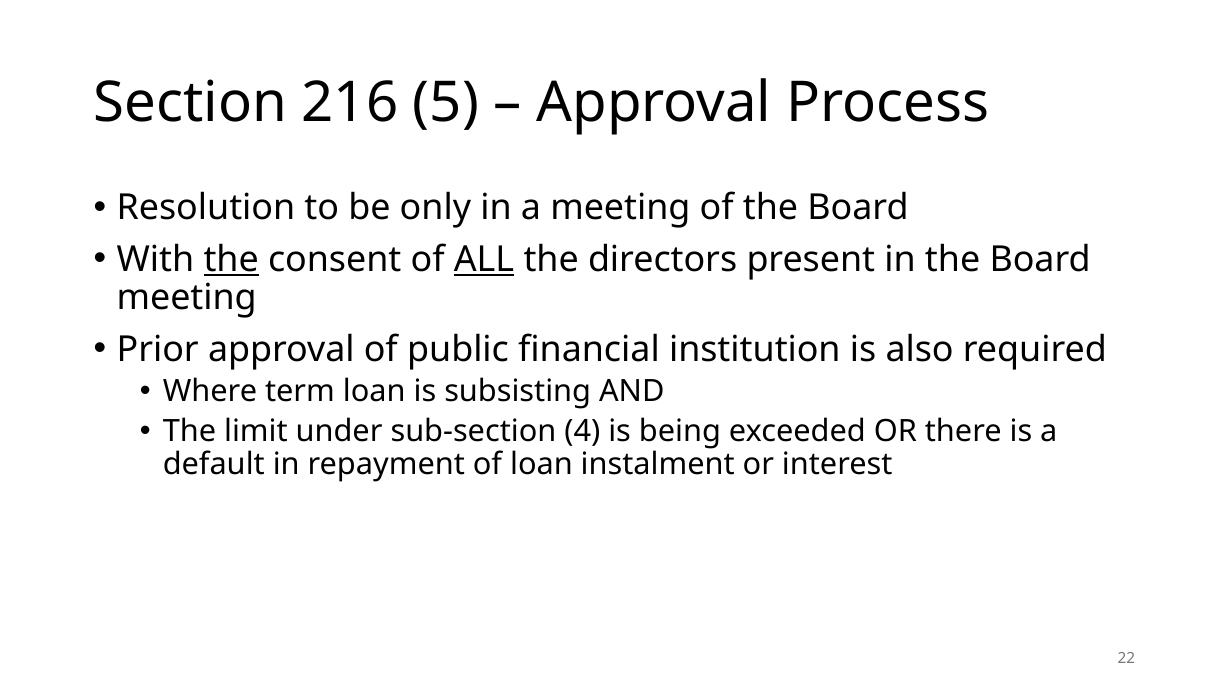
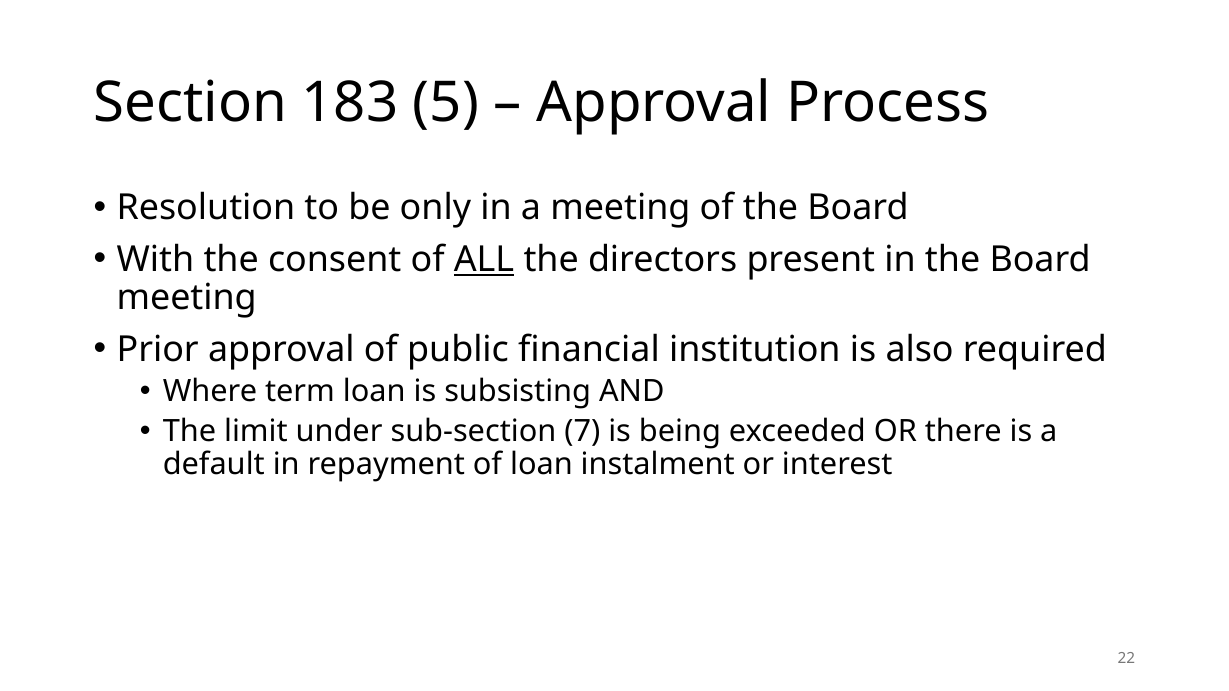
216: 216 -> 183 (350, 103)
the underline: present -> none (231, 259)
4: 4 -> 7 (582, 431)
